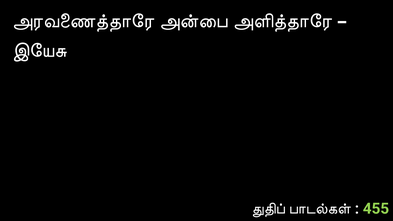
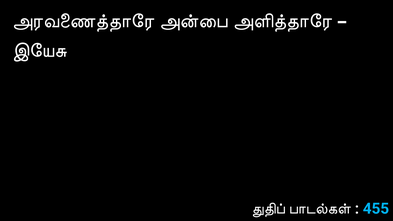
455 colour: light green -> light blue (376, 209)
